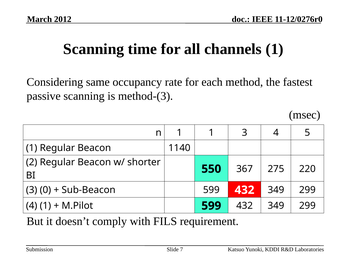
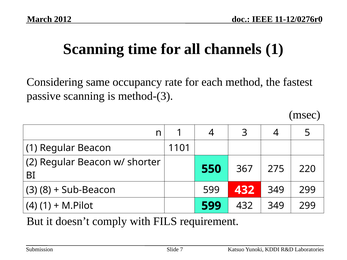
1 1: 1 -> 4 (211, 133)
1140: 1140 -> 1101 (179, 148)
0: 0 -> 8 (45, 190)
